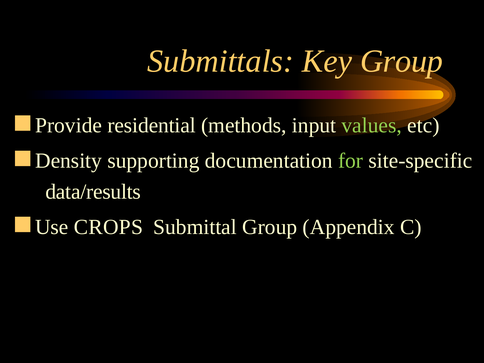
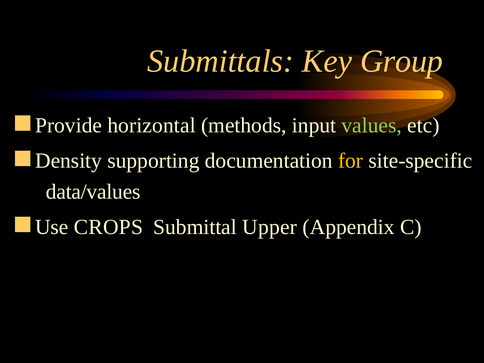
residential: residential -> horizontal (152, 125)
for colour: light green -> yellow (351, 161)
data/results: data/results -> data/values (93, 192)
Submittal Group: Group -> Upper (270, 227)
